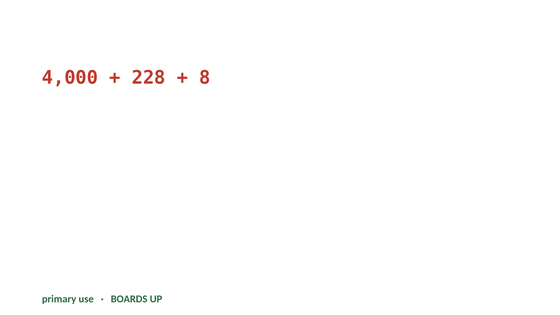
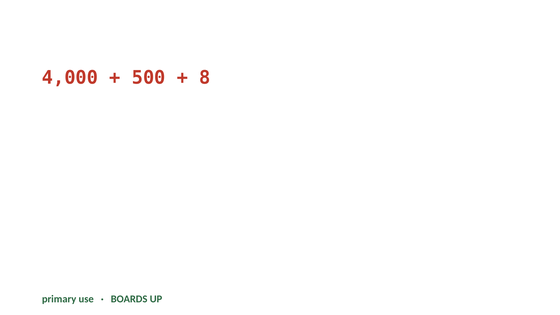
228: 228 -> 500 (149, 78)
